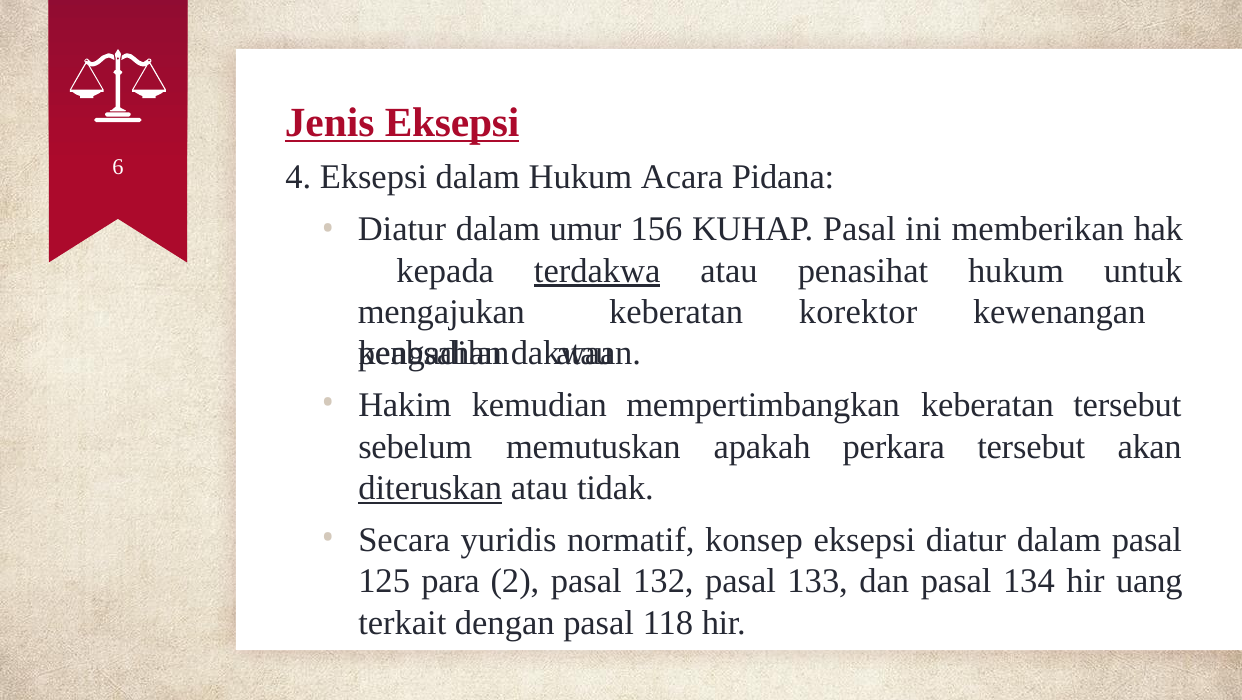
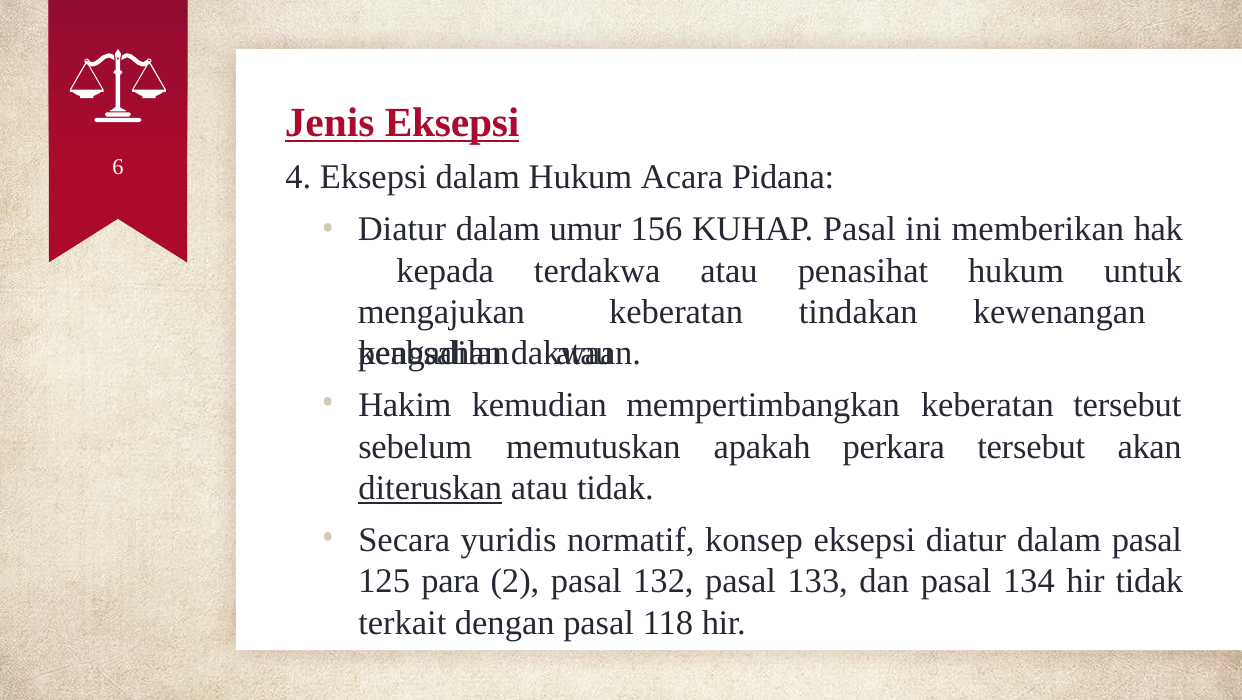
terdakwa underline: present -> none (597, 270)
korektor: korektor -> tindakan (858, 312)
hir uang: uang -> tidak (1149, 581)
